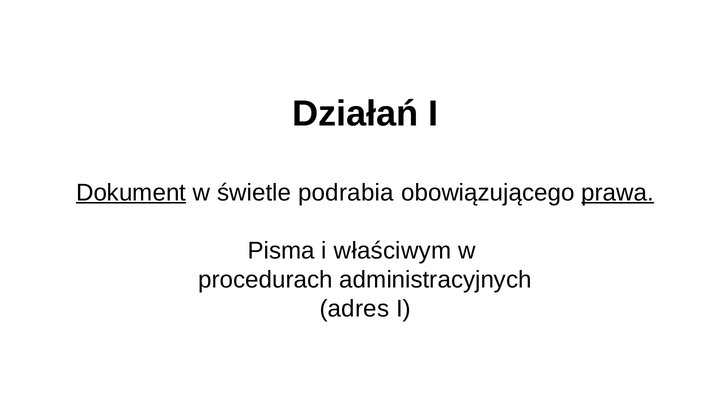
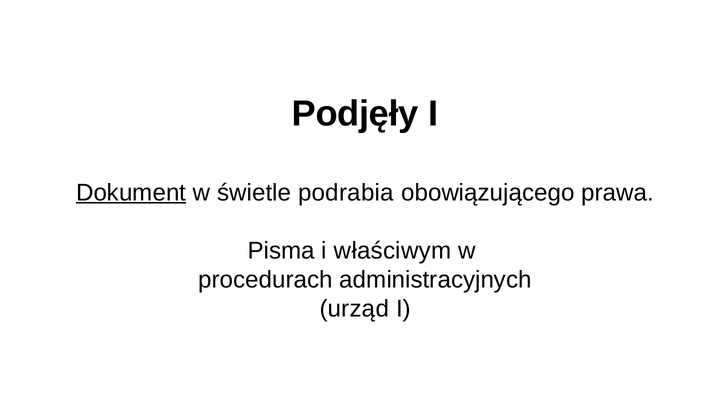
Działań: Działań -> Podjęły (355, 114)
prawa underline: present -> none (618, 192)
adres: adres -> urząd (354, 308)
